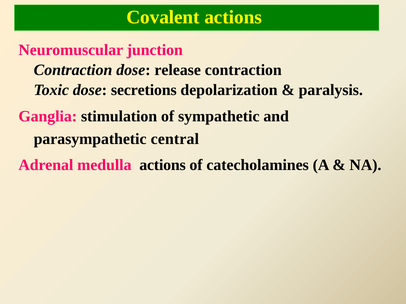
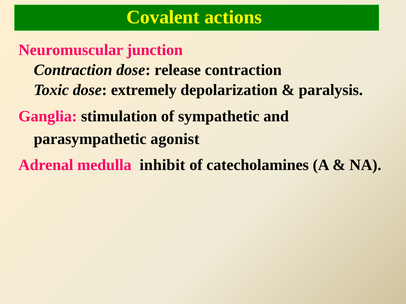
secretions: secretions -> extremely (144, 90)
central: central -> agonist (175, 139)
medulla actions: actions -> inhibit (162, 165)
